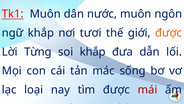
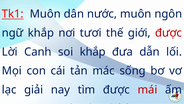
được colour: orange -> red (169, 33)
Từng: Từng -> Canh (38, 52)
loại: loại -> giải (34, 89)
